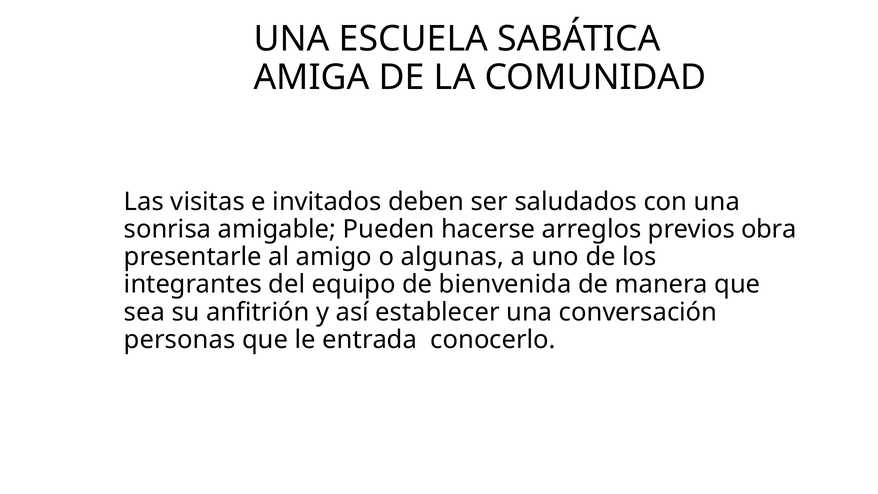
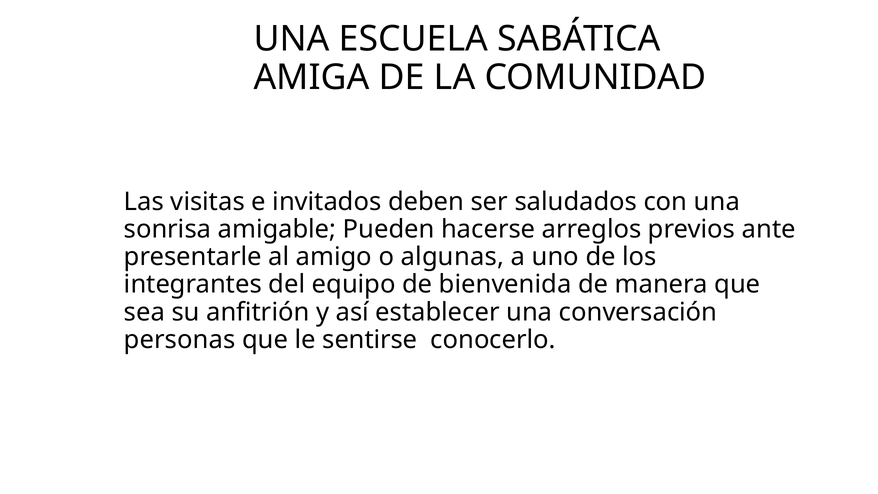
obra: obra -> ante (769, 229)
entrada: entrada -> sentirse (370, 340)
